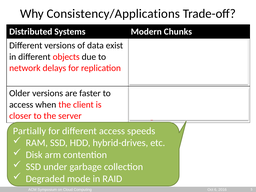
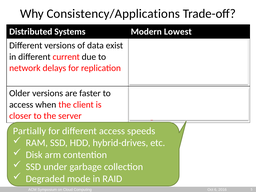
Chunks: Chunks -> Lowest (178, 32)
objects: objects -> current (66, 57)
